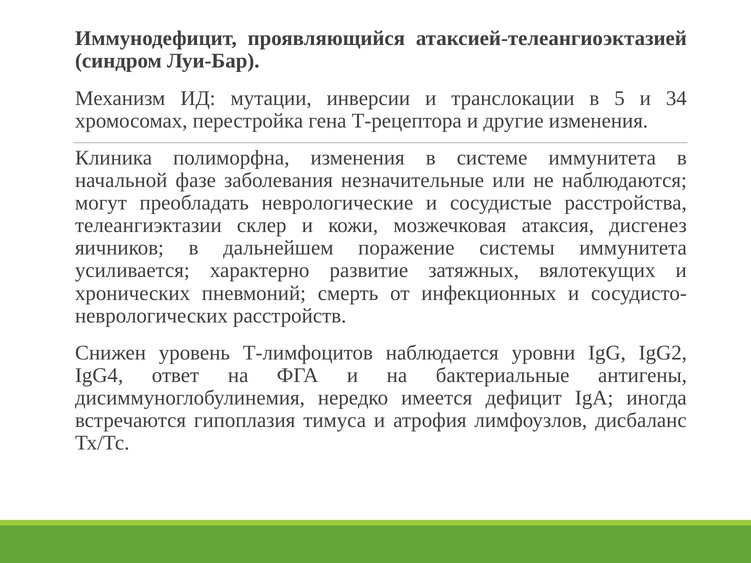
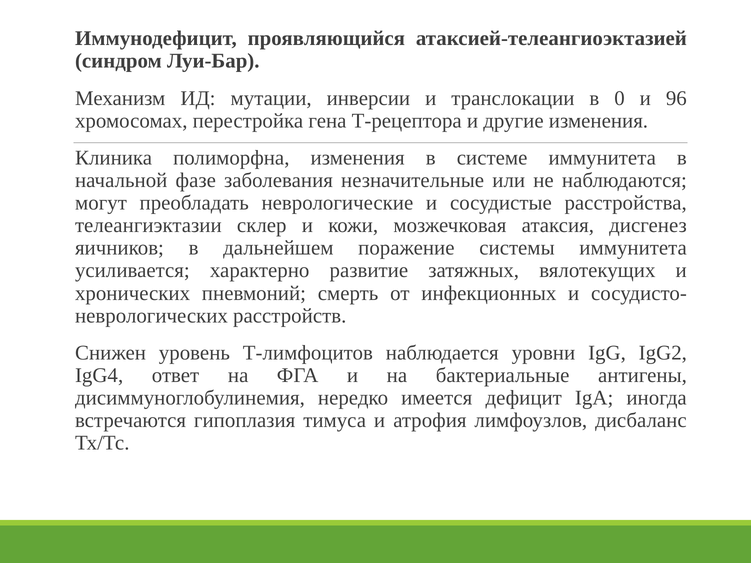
5: 5 -> 0 (620, 98)
34: 34 -> 96 (676, 98)
